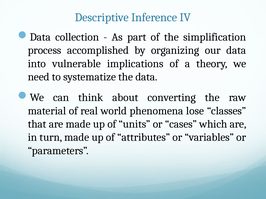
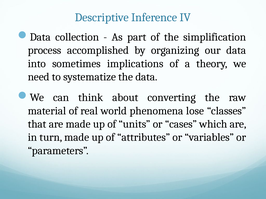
vulnerable: vulnerable -> sometimes (76, 64)
